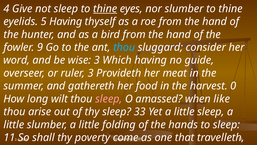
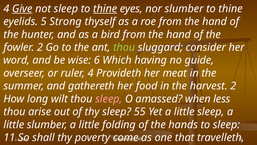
Give underline: none -> present (22, 9)
5 Having: Having -> Strong (66, 22)
fowler 9: 9 -> 2 (40, 47)
thou colour: light blue -> light green (124, 47)
wise 3: 3 -> 6 (97, 60)
ruler 3: 3 -> 4 (91, 73)
harvest 0: 0 -> 2 (233, 86)
like: like -> less (222, 99)
33: 33 -> 55 (140, 111)
